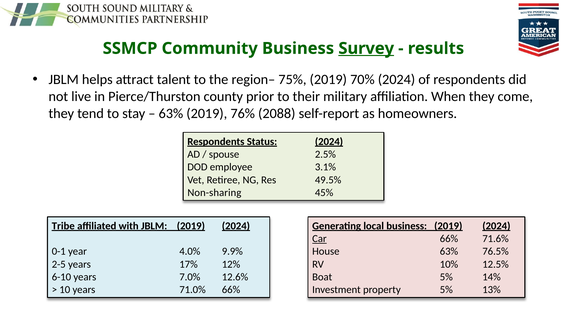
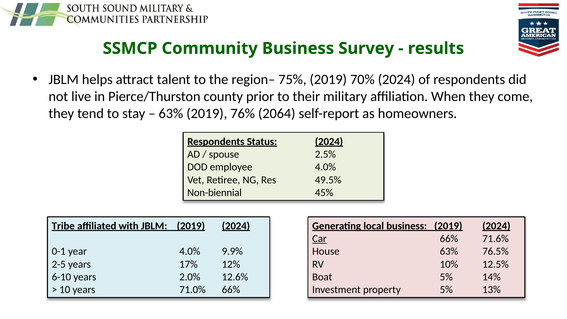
Survey underline: present -> none (366, 48)
2088: 2088 -> 2064 (277, 113)
employee 3.1%: 3.1% -> 4.0% (325, 167)
Non-sharing: Non-sharing -> Non-biennial (214, 193)
7.0%: 7.0% -> 2.0% (190, 277)
